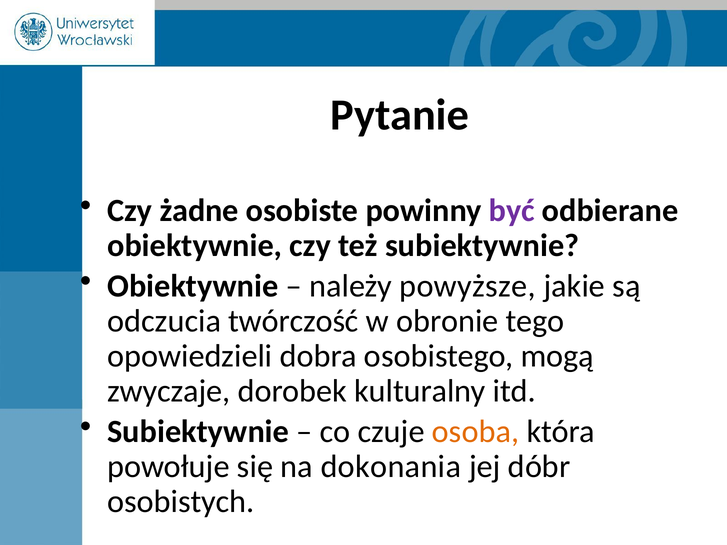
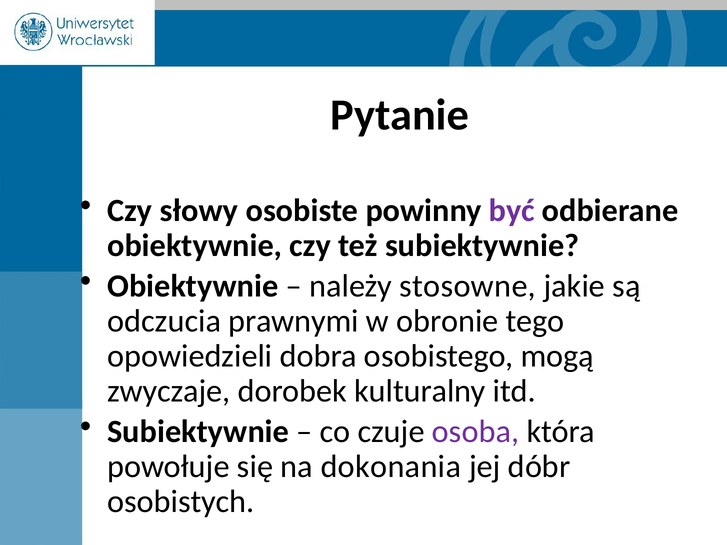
żadne: żadne -> słowy (199, 211)
powyższe: powyższe -> stosowne (468, 286)
twórczość: twórczość -> prawnymi (293, 321)
osoba colour: orange -> purple (476, 432)
